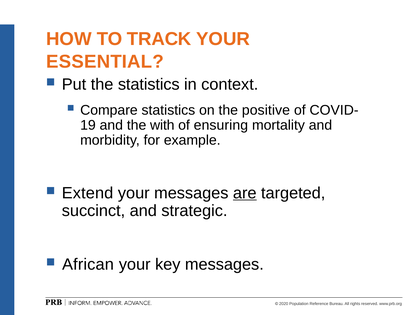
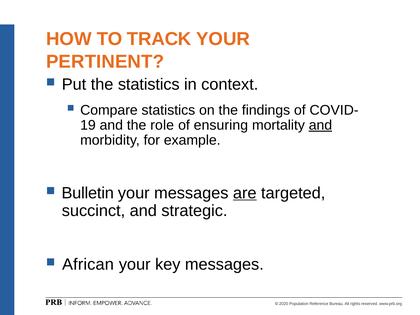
ESSENTIAL: ESSENTIAL -> PERTINENT (105, 62)
positive: positive -> findings (266, 110)
with: with -> role (162, 125)
and underline: none -> present (320, 125)
Extend: Extend -> Bulletin (88, 193)
